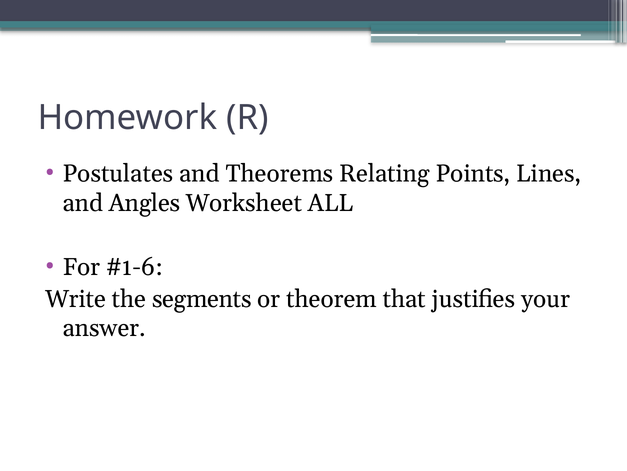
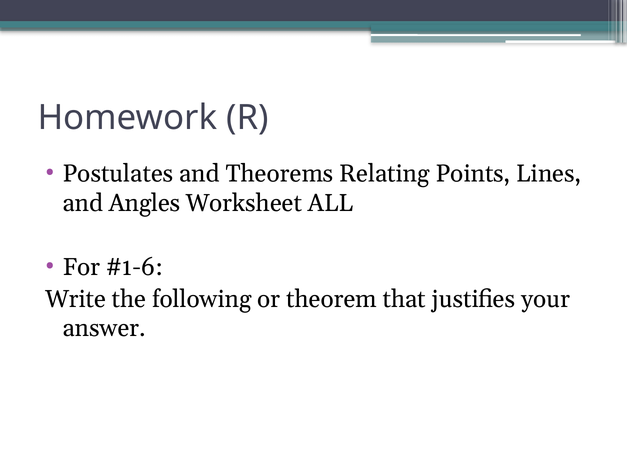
segments: segments -> following (202, 299)
